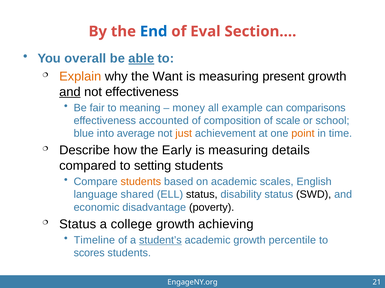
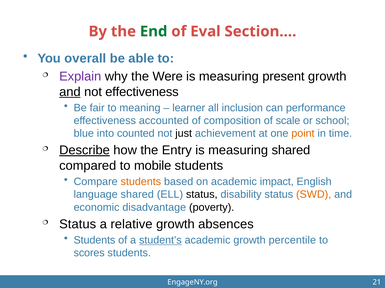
End colour: blue -> green (154, 32)
able underline: present -> none (141, 59)
Explain colour: orange -> purple (80, 77)
Want: Want -> Were (168, 77)
money: money -> learner (189, 108)
example: example -> inclusion (242, 108)
comparisons: comparisons -> performance (316, 108)
average: average -> counted (136, 134)
just colour: orange -> black (184, 134)
Describe underline: none -> present (84, 151)
Early: Early -> Entry (177, 151)
measuring details: details -> shared (291, 151)
setting: setting -> mobile (153, 166)
scales: scales -> impact (277, 182)
SWD colour: black -> orange (314, 195)
college: college -> relative (131, 225)
achieving: achieving -> absences (226, 225)
Timeline: Timeline -> Students (94, 241)
